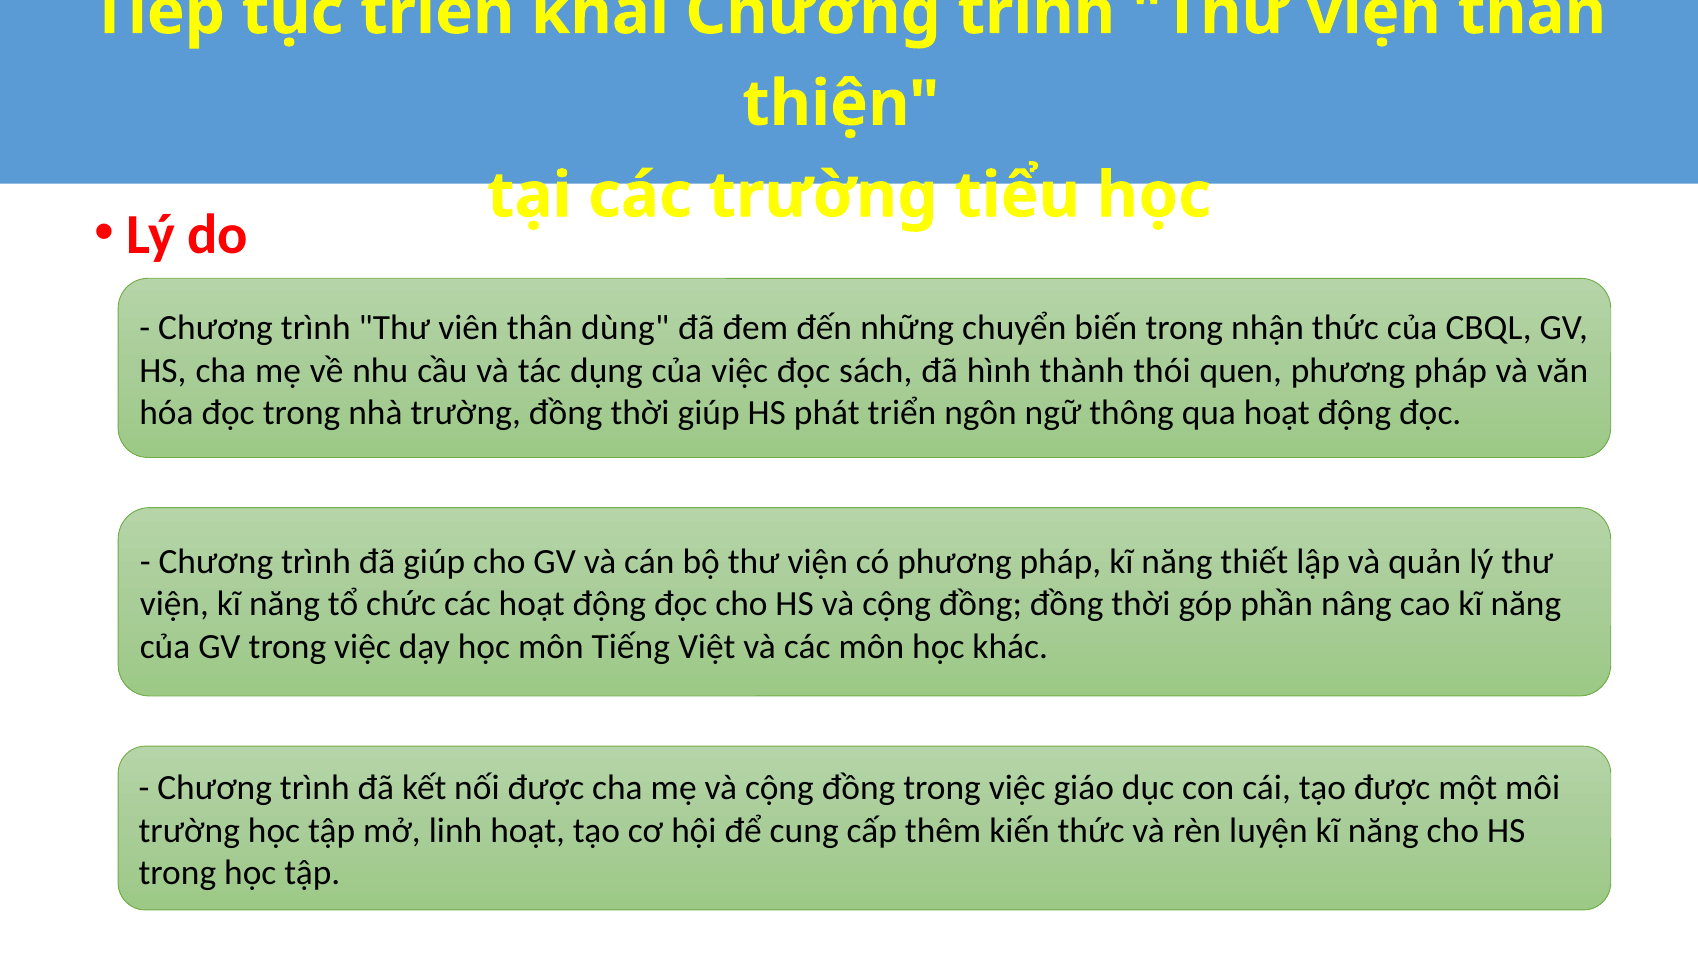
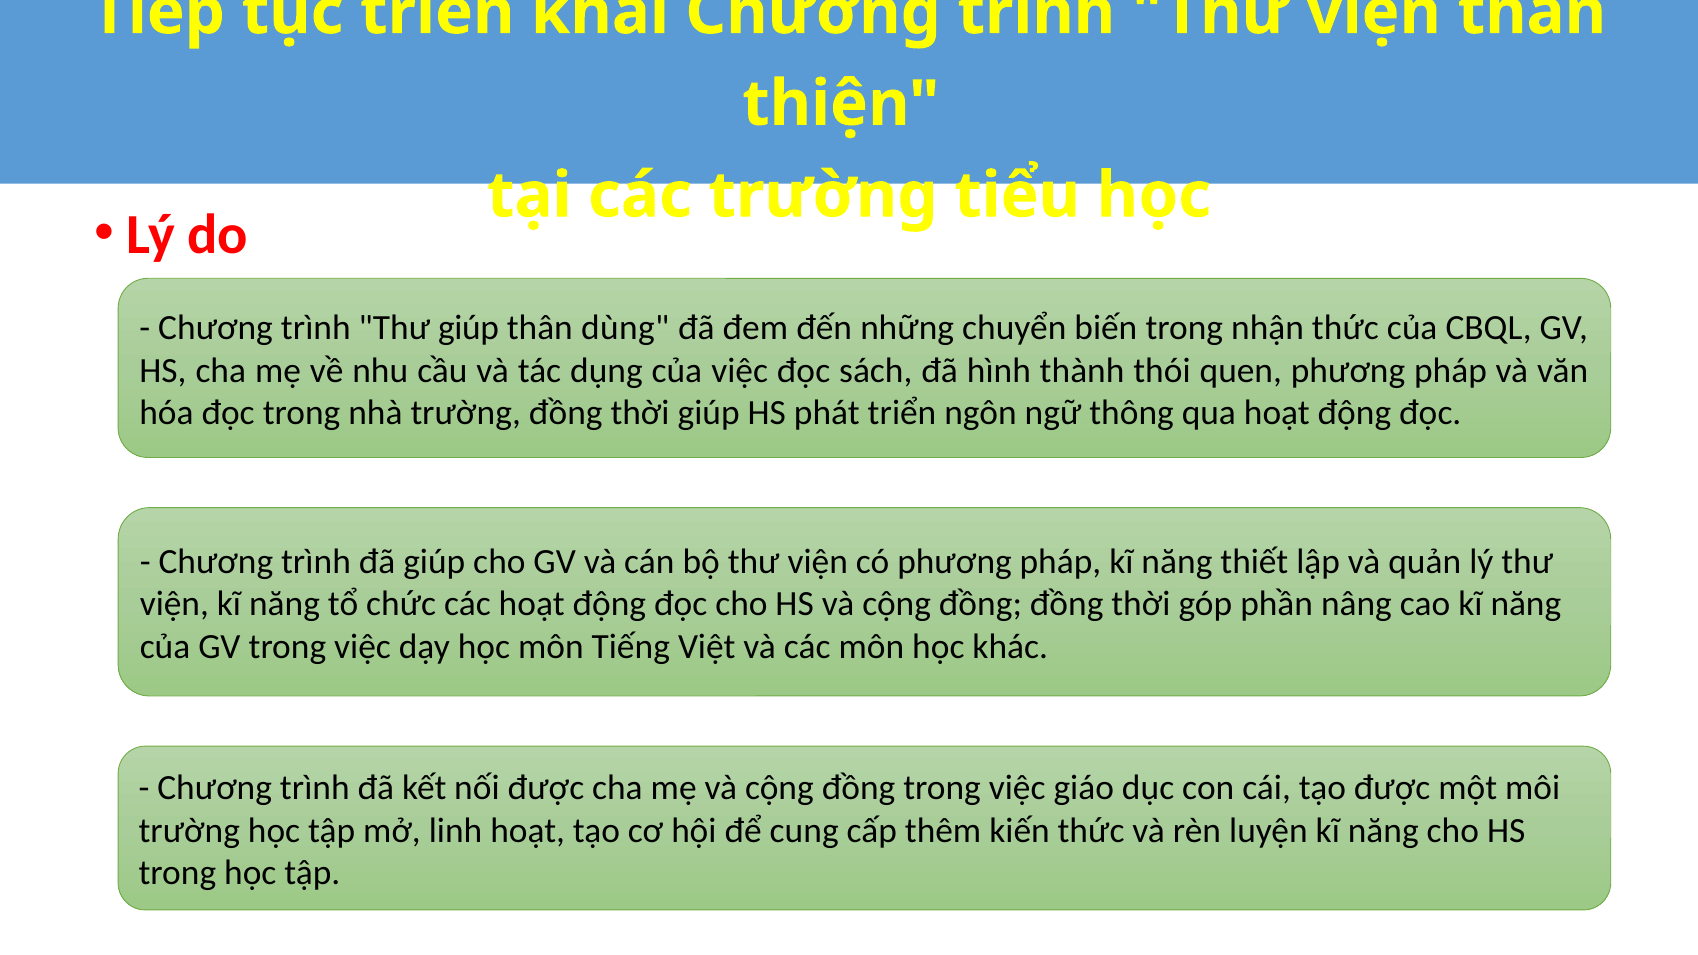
Thư viên: viên -> giúp (469, 328)
